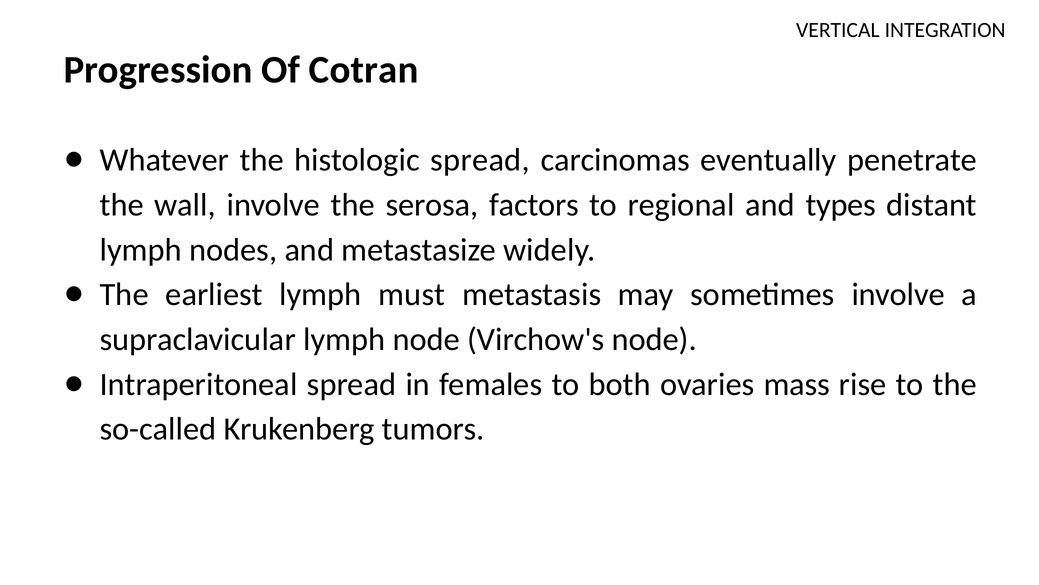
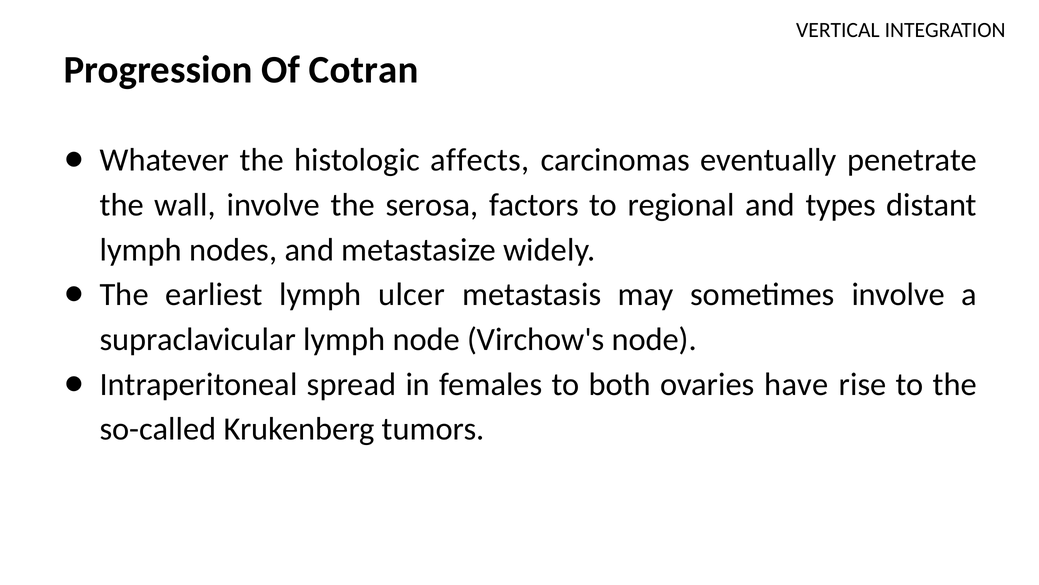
histologic spread: spread -> affects (480, 160)
must: must -> ulcer (412, 294)
mass: mass -> have (796, 384)
